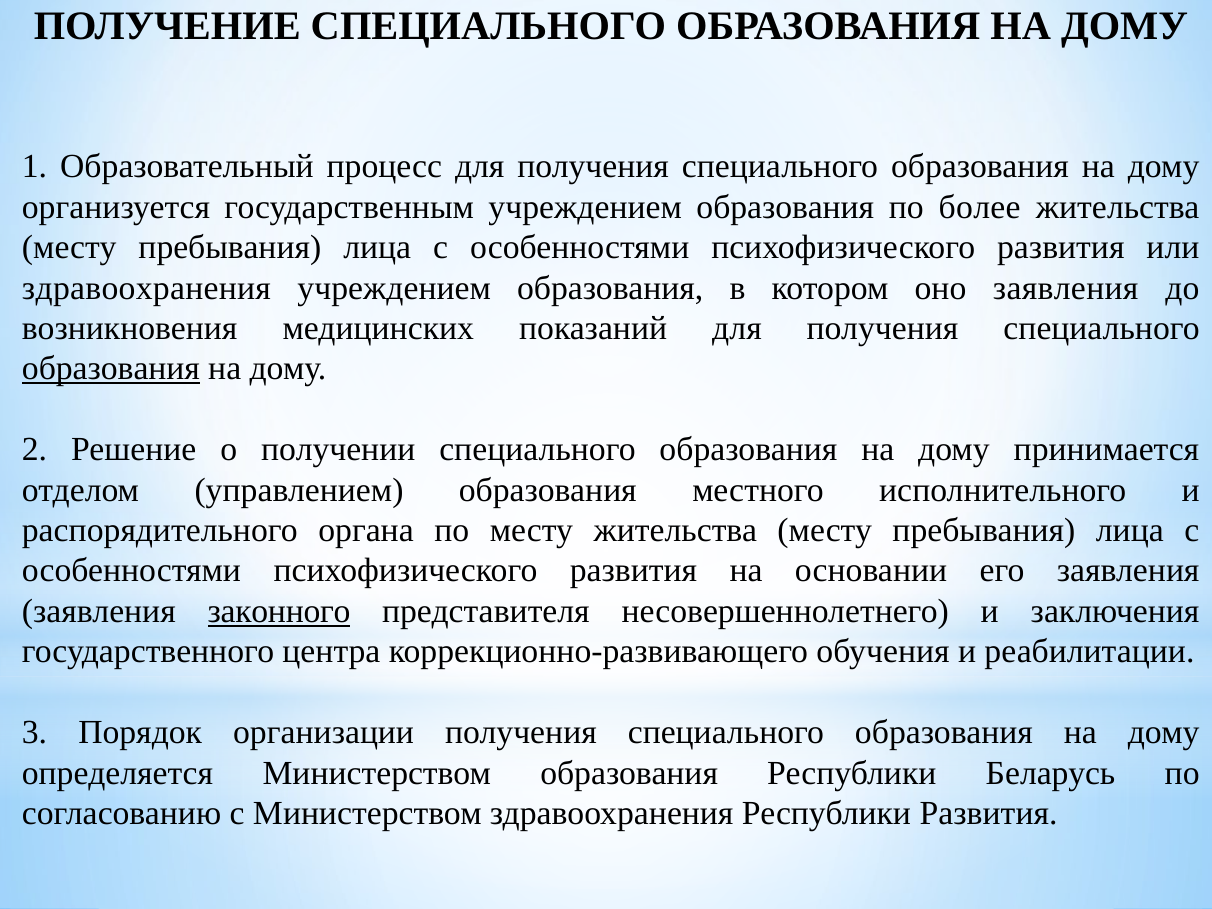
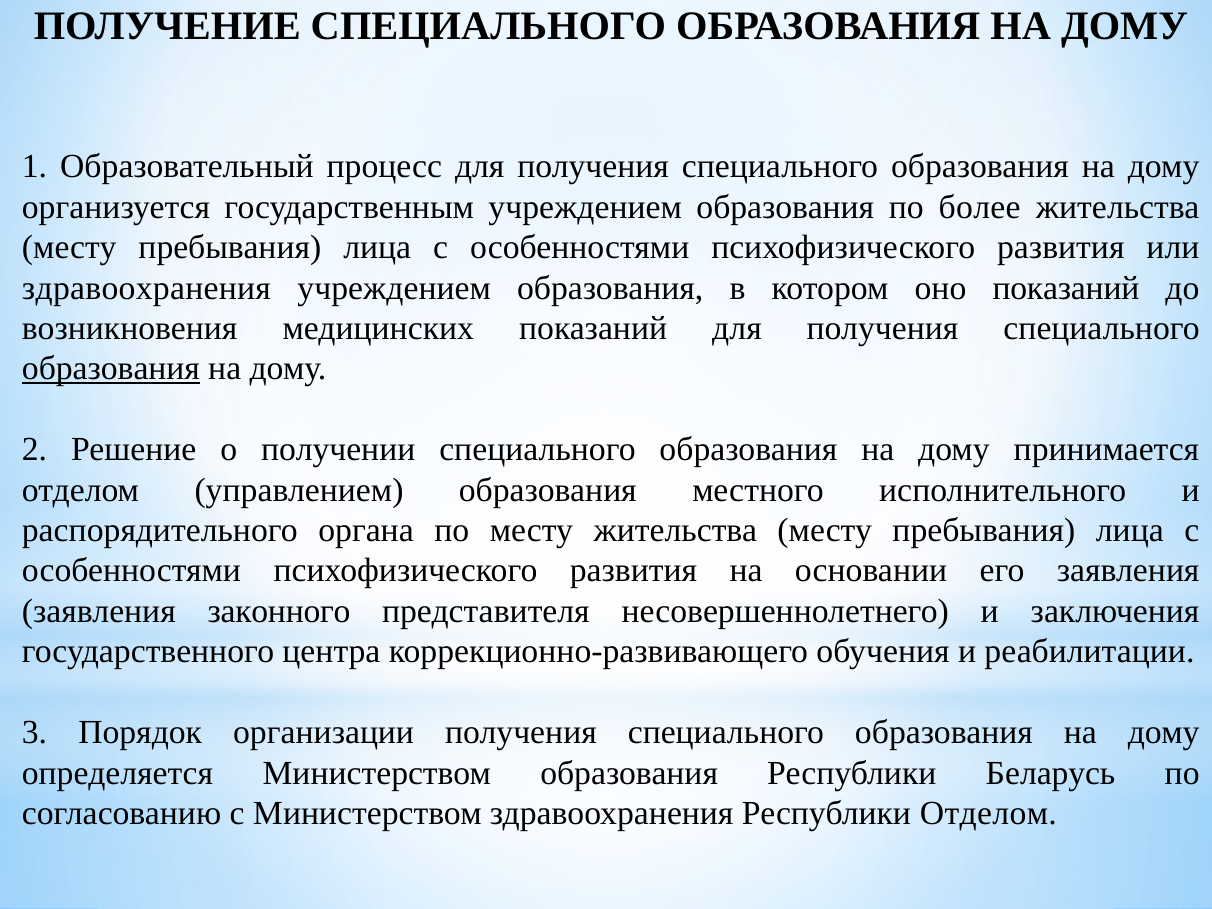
оно заявления: заявления -> показаний (1066, 288)
законного underline: present -> none (279, 611)
Республики Развития: Развития -> Отделом (988, 813)
